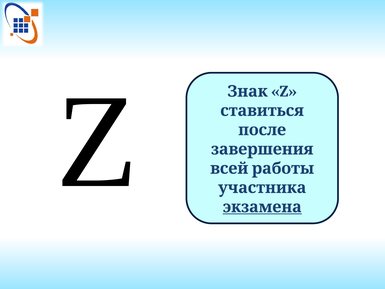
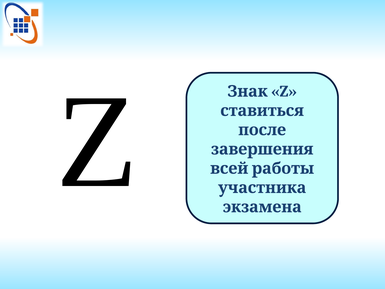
экзамена underline: present -> none (262, 207)
